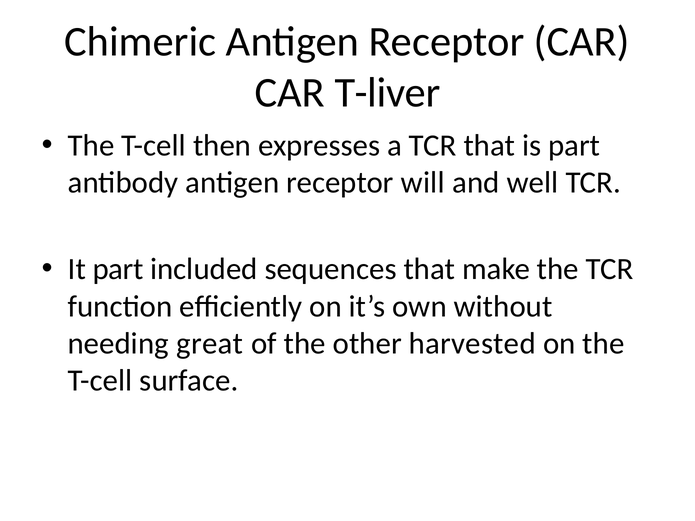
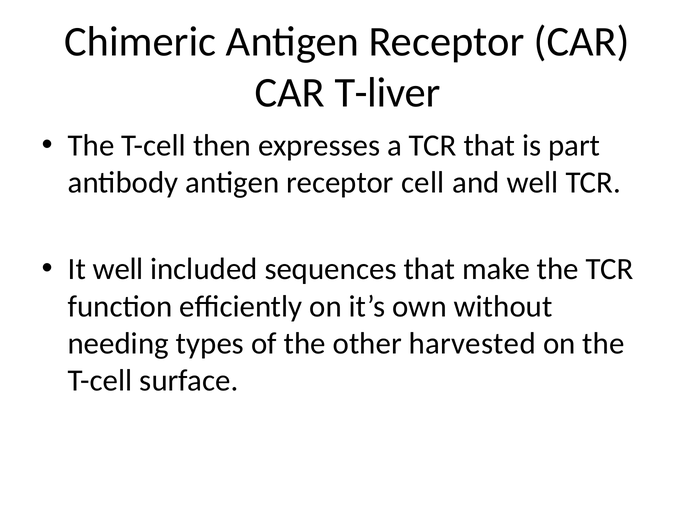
will: will -> cell (423, 183)
It part: part -> well (118, 269)
great: great -> types (210, 344)
